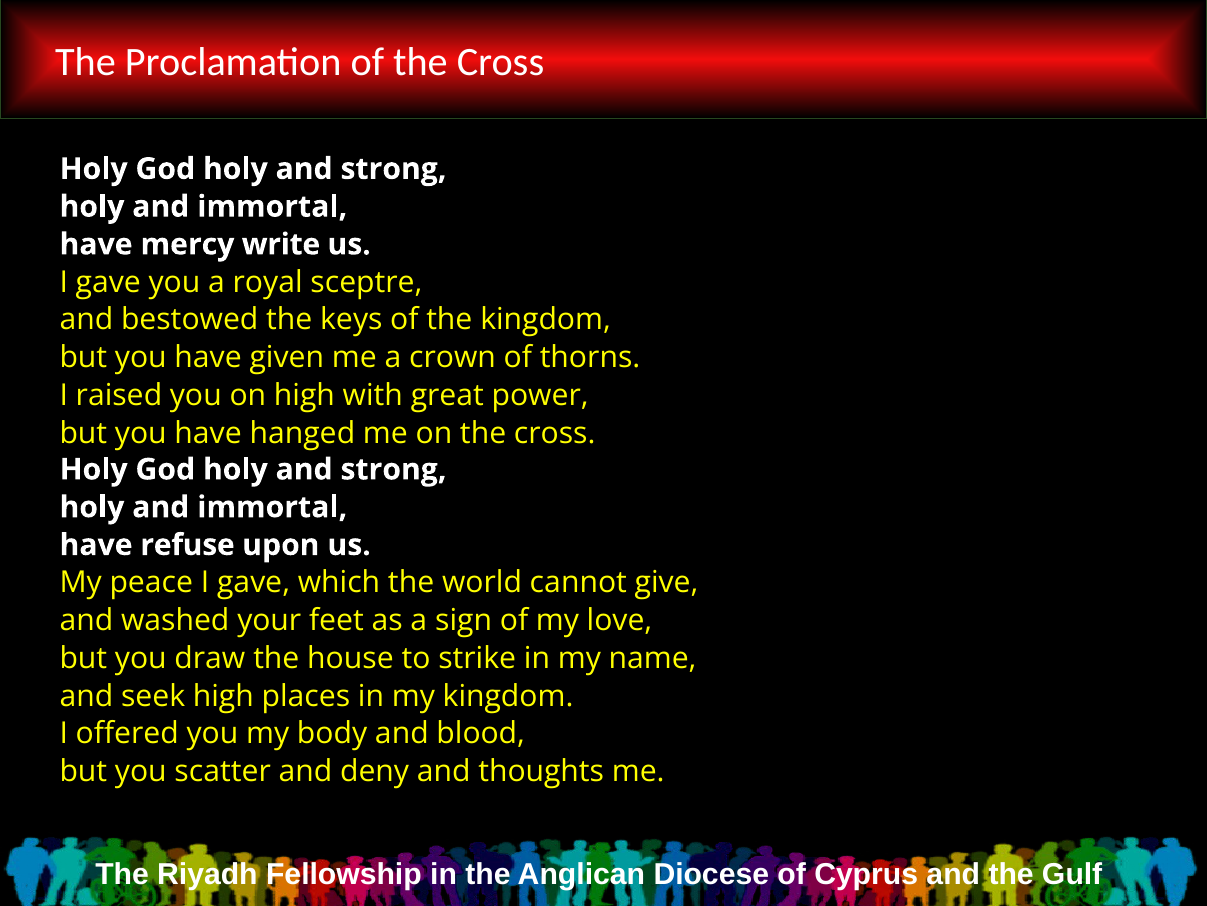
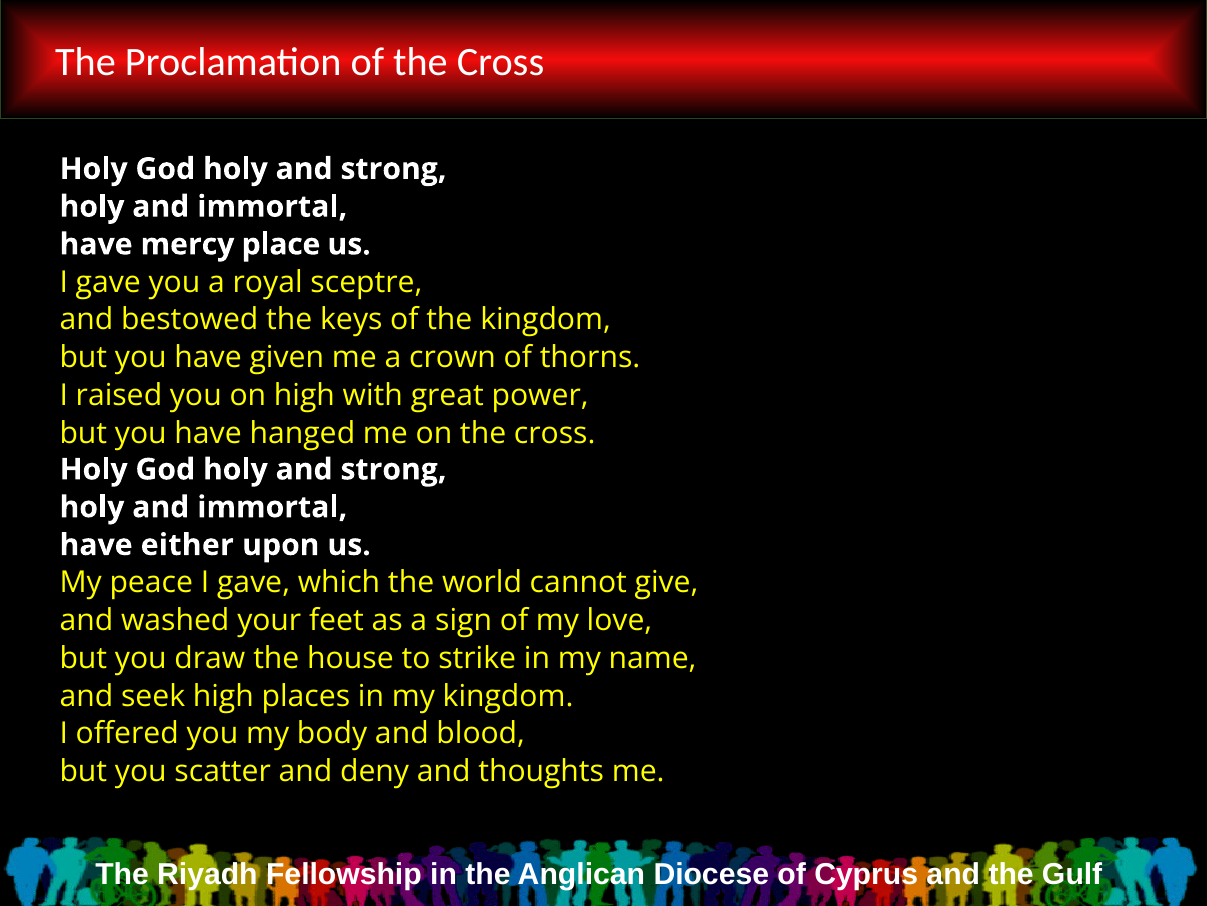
write: write -> place (281, 244)
refuse: refuse -> either (187, 545)
